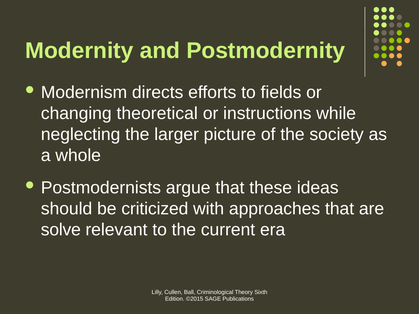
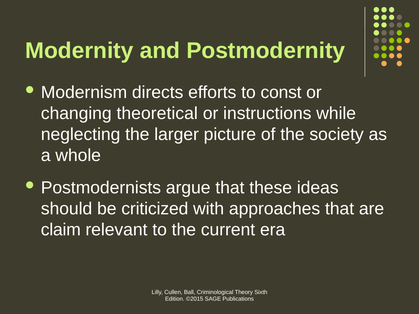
fields: fields -> const (281, 93)
solve: solve -> claim (61, 230)
